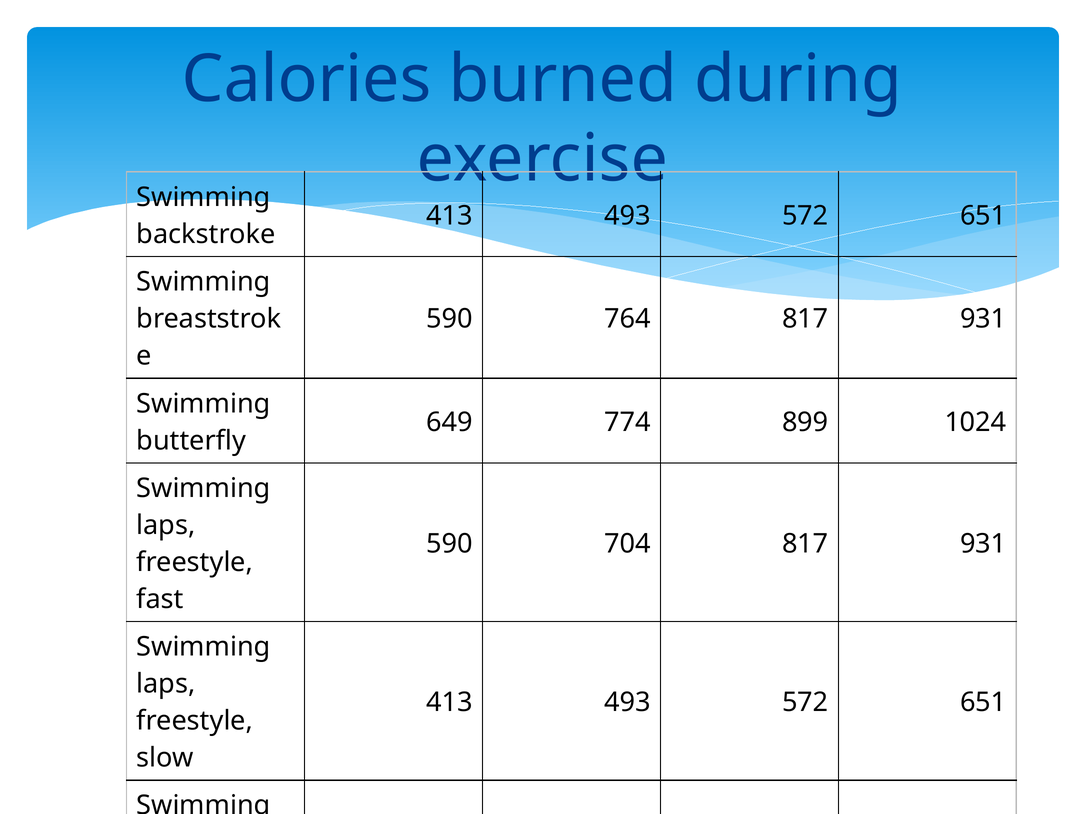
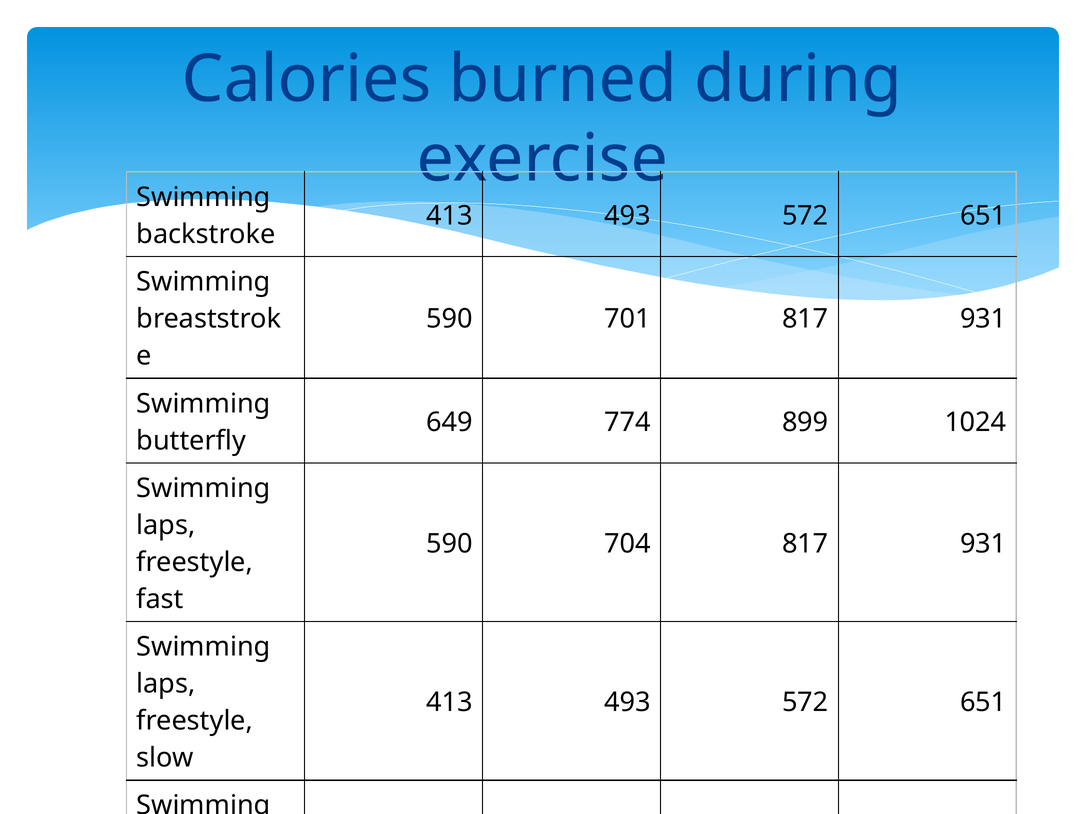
764: 764 -> 701 (627, 319)
